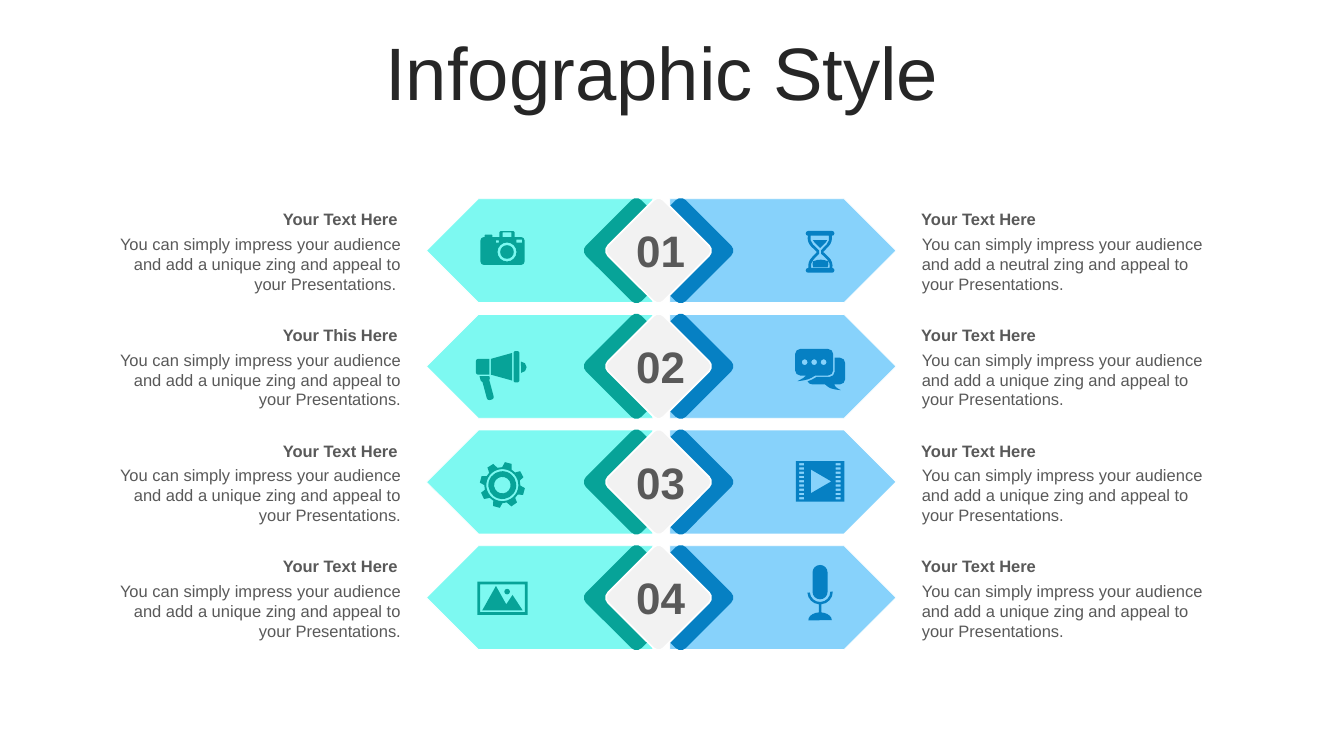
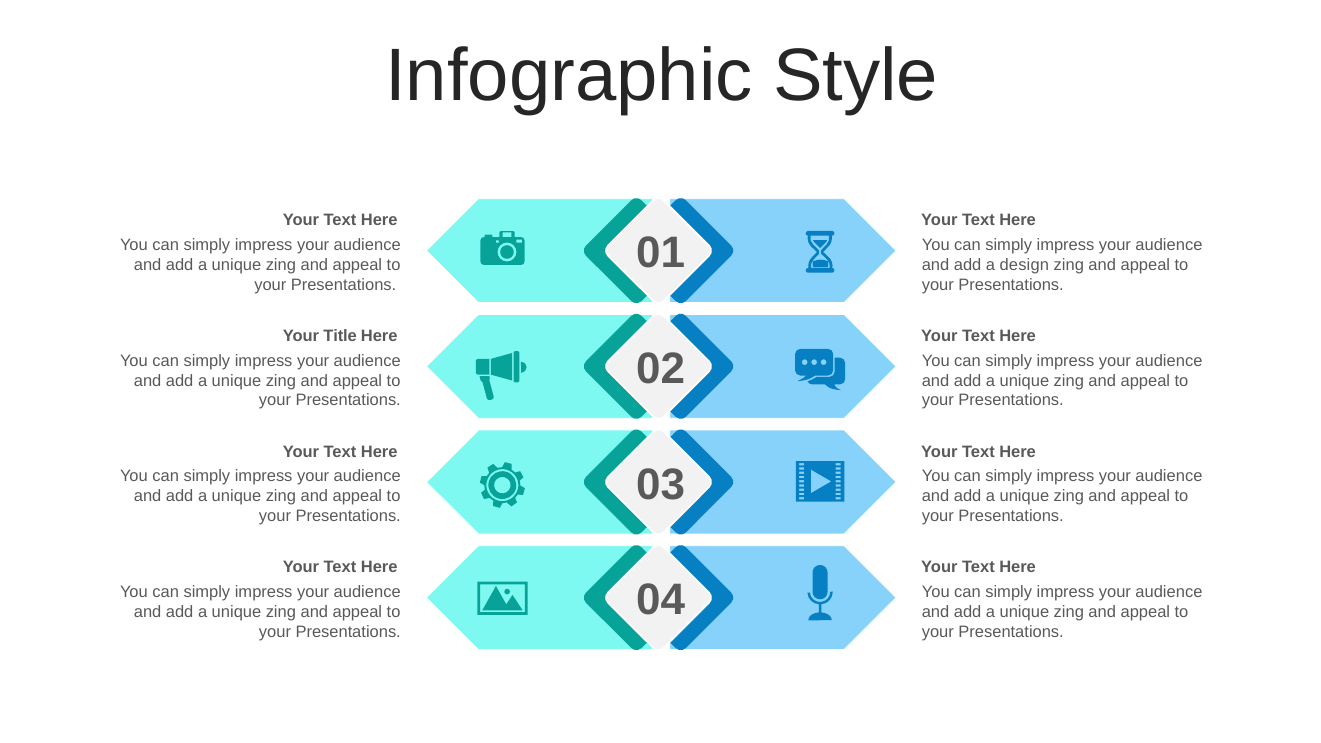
neutral: neutral -> design (1024, 265)
This: This -> Title (340, 336)
